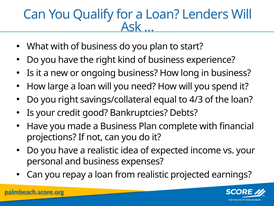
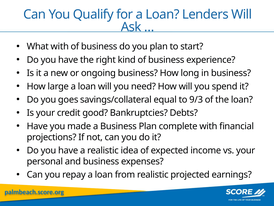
you right: right -> goes (68, 99)
4/3: 4/3 -> 9/3 (196, 99)
